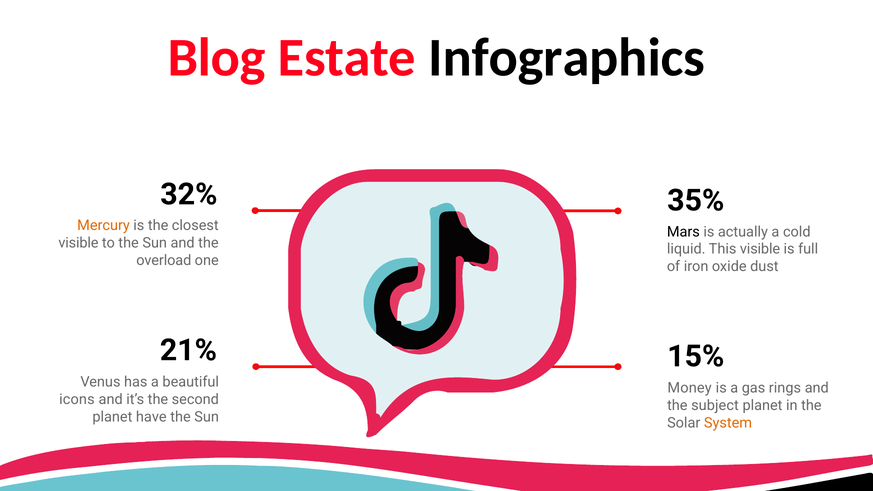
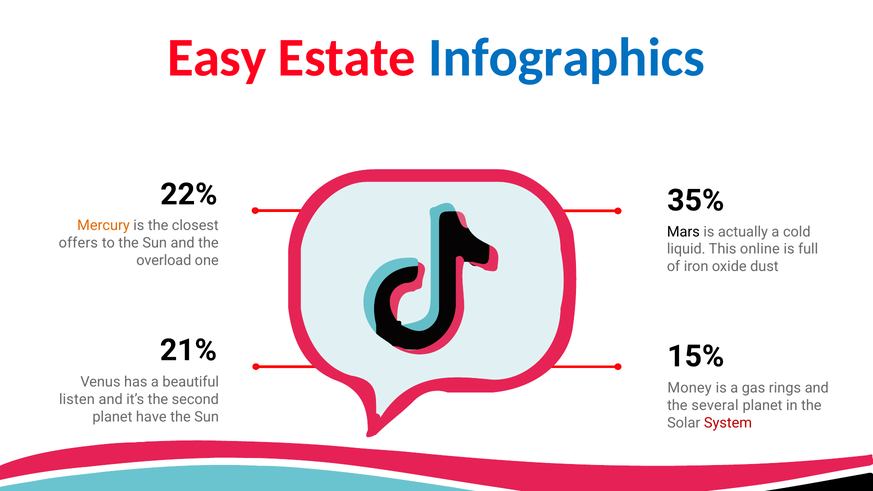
Blog: Blog -> Easy (217, 58)
Infographics colour: black -> blue (567, 58)
32%: 32% -> 22% (189, 194)
visible: visible -> offers (78, 243)
This visible: visible -> online (760, 249)
icons: icons -> listen (77, 399)
subject: subject -> several (715, 406)
System colour: orange -> red (728, 423)
